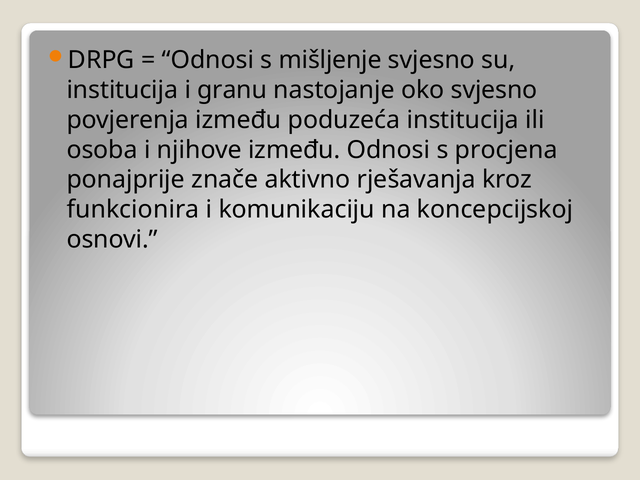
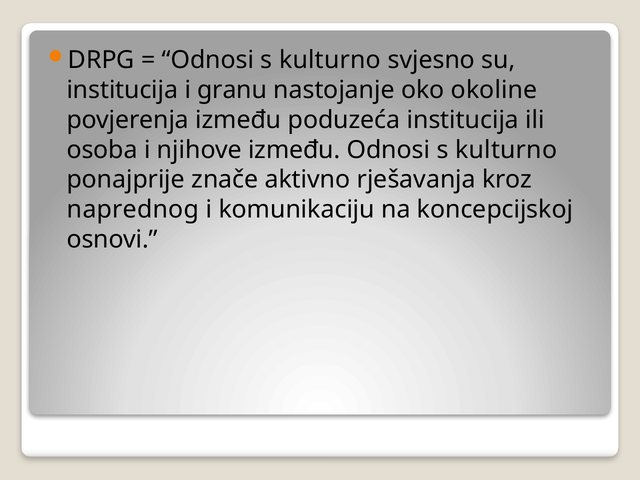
mišljenje: mišljenje -> kulturno (330, 60)
oko svjesno: svjesno -> okoline (494, 90)
procjena: procjena -> kulturno (506, 150)
funkcionira: funkcionira -> naprednog (133, 210)
